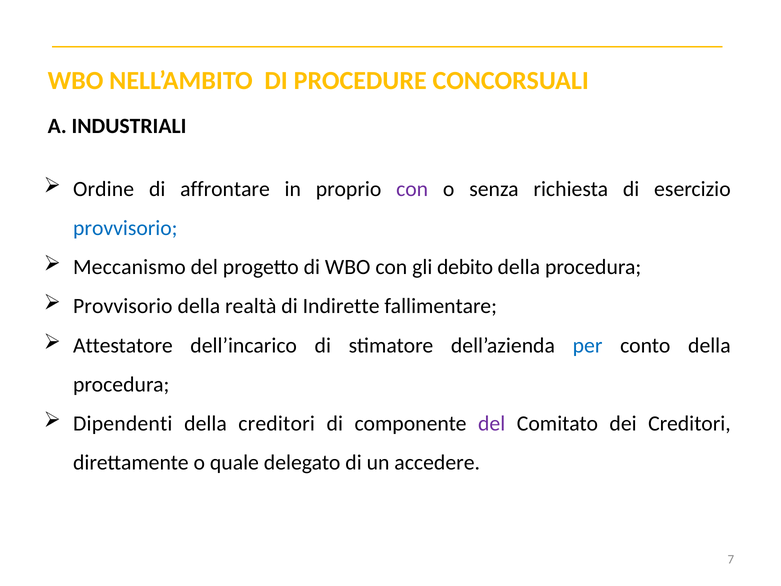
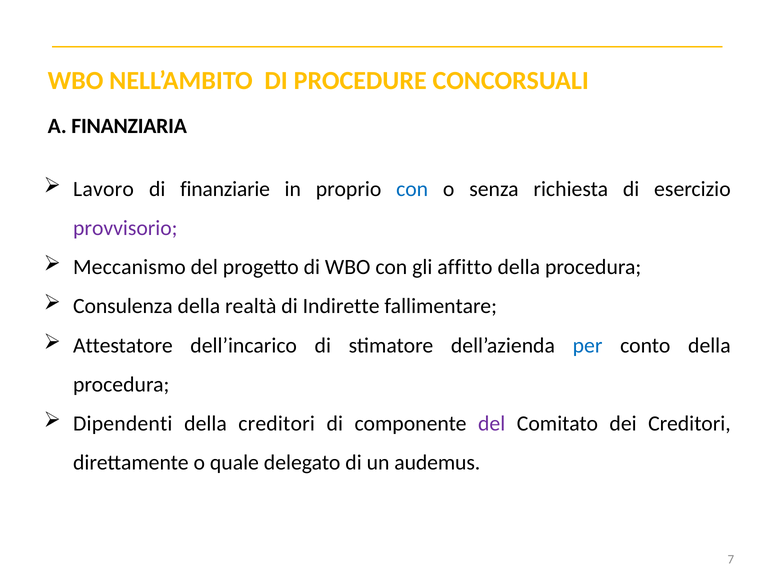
INDUSTRIALI: INDUSTRIALI -> FINANZIARIA (129, 126)
Ordine: Ordine -> Lavoro (104, 189)
affrontare: affrontare -> finanziarie (225, 189)
con colour: purple -> blue (412, 189)
provvisorio colour: blue -> purple (125, 228)
debito: debito -> affitto (465, 267)
Provvisorio: Provvisorio -> Consulenza (123, 306)
accedere: accedere -> audemus (437, 462)
